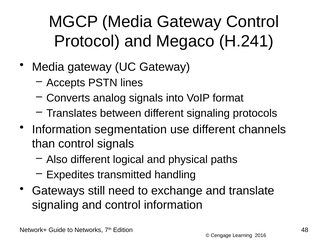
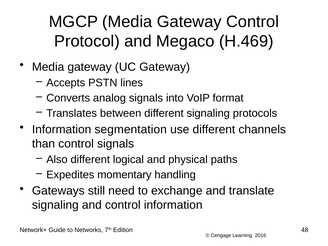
H.241: H.241 -> H.469 (246, 41)
transmitted: transmitted -> momentary (124, 175)
